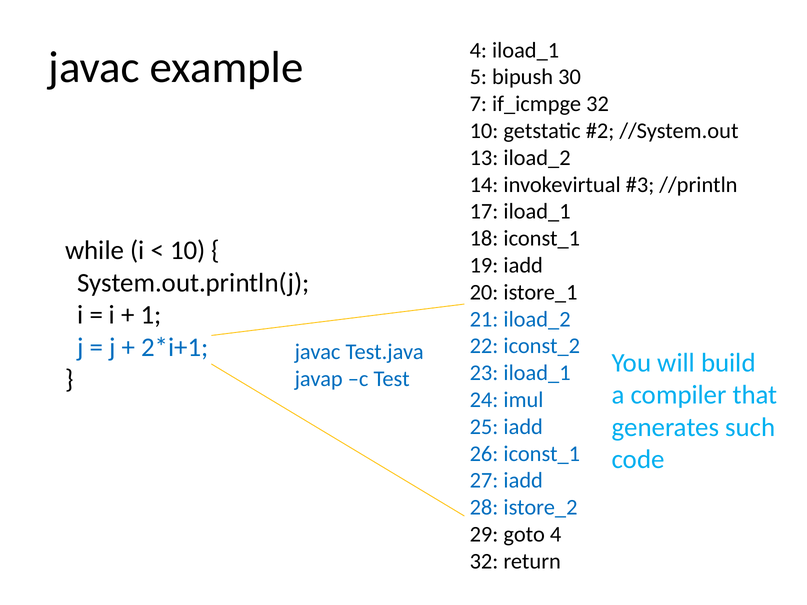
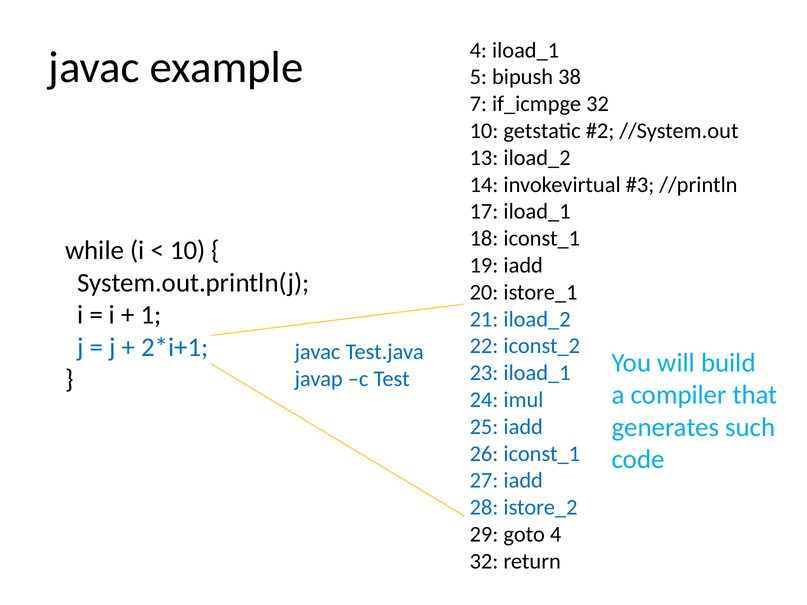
30: 30 -> 38 (570, 77)
